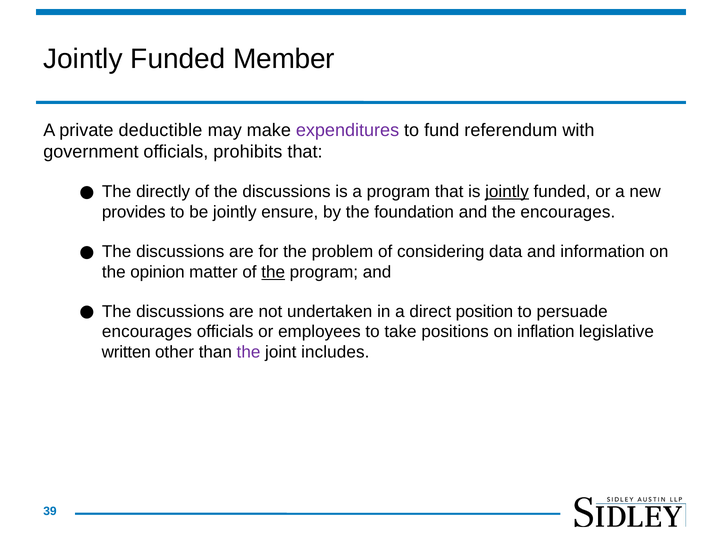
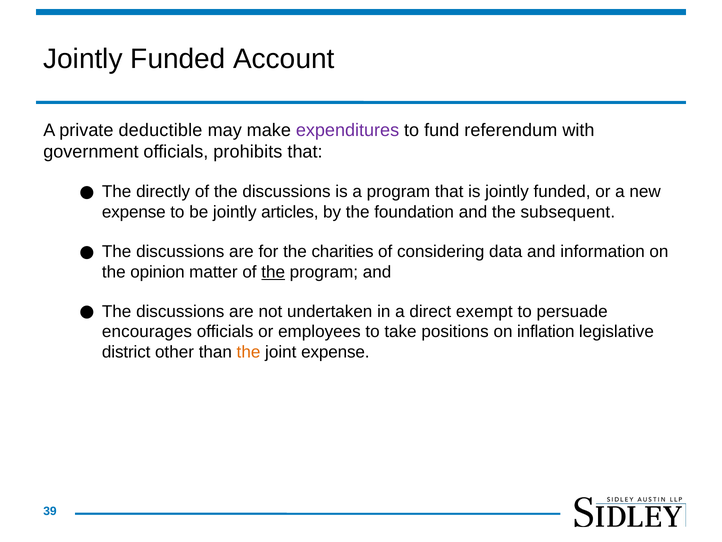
Member: Member -> Account (284, 59)
jointly underline: present -> none (507, 192)
provides: provides -> expense (134, 212)
ensure: ensure -> articles (290, 212)
the encourages: encourages -> subsequent (568, 212)
problem: problem -> charities (343, 251)
position: position -> exempt (484, 311)
written: written -> district (126, 352)
the colour: purple -> orange (248, 352)
joint includes: includes -> expense (335, 352)
